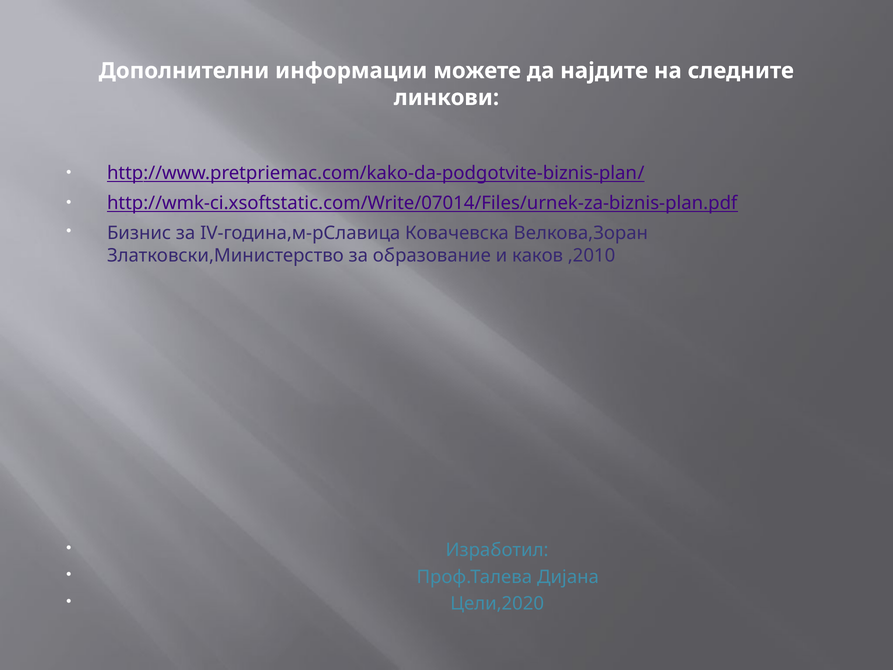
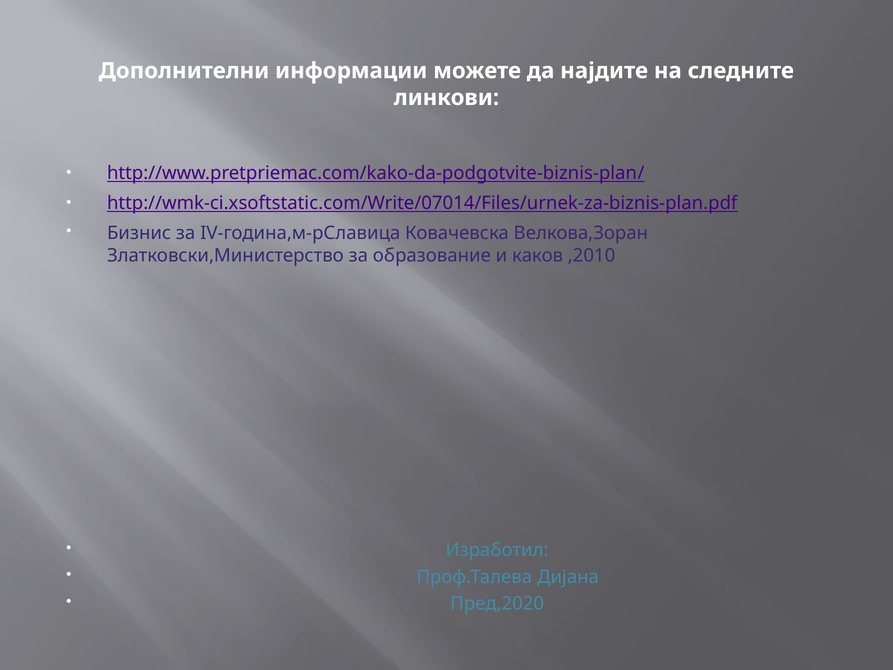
Цели,2020: Цели,2020 -> Пред,2020 (497, 604)
